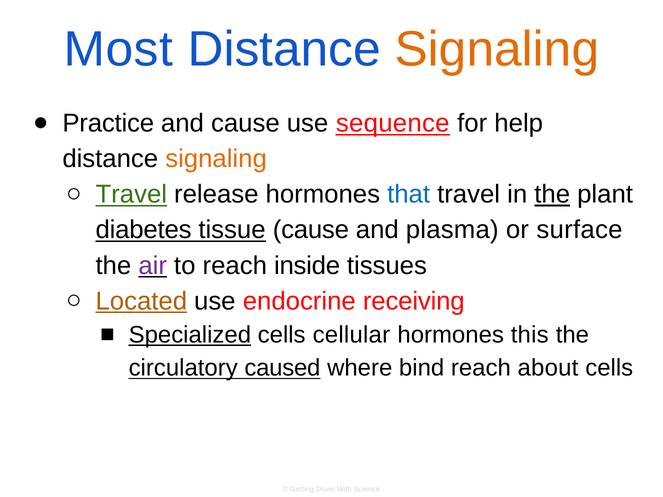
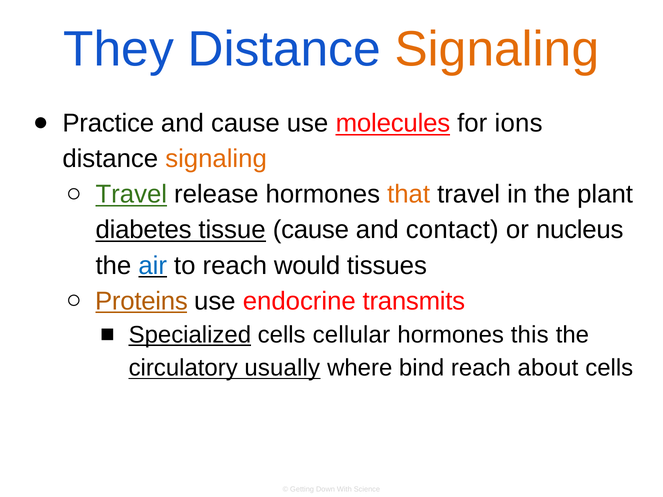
Most: Most -> They (119, 50)
sequence: sequence -> molecules (393, 123)
help: help -> ions (519, 123)
that colour: blue -> orange (409, 195)
the underline: present -> none (552, 195)
plasma: plasma -> contact (452, 230)
surface: surface -> nucleus (580, 230)
air colour: purple -> blue (153, 266)
inside: inside -> would (307, 266)
Located: Located -> Proteins (141, 301)
receiving: receiving -> transmits (414, 301)
caused: caused -> usually (282, 368)
